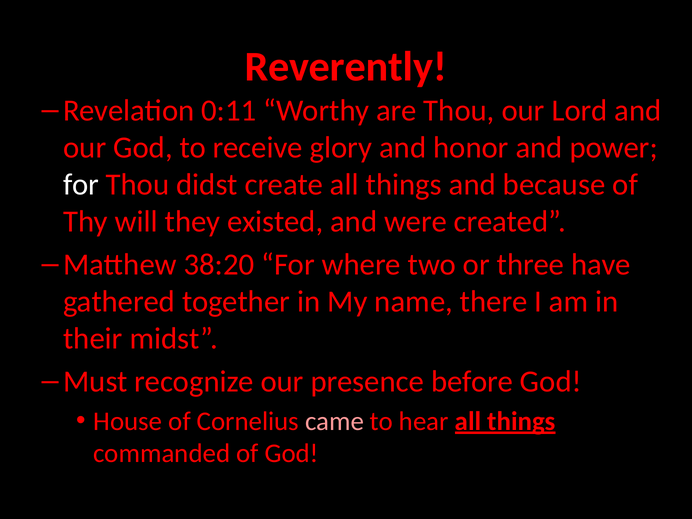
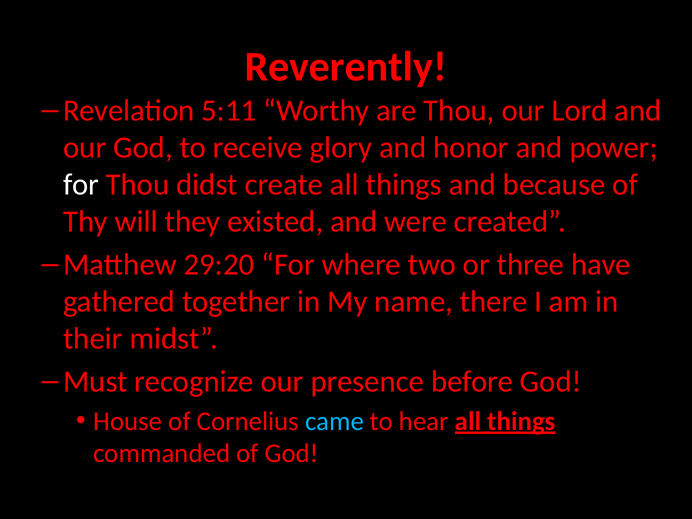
0:11: 0:11 -> 5:11 (229, 111)
38:20: 38:20 -> 29:20 (219, 265)
came colour: pink -> light blue (335, 421)
